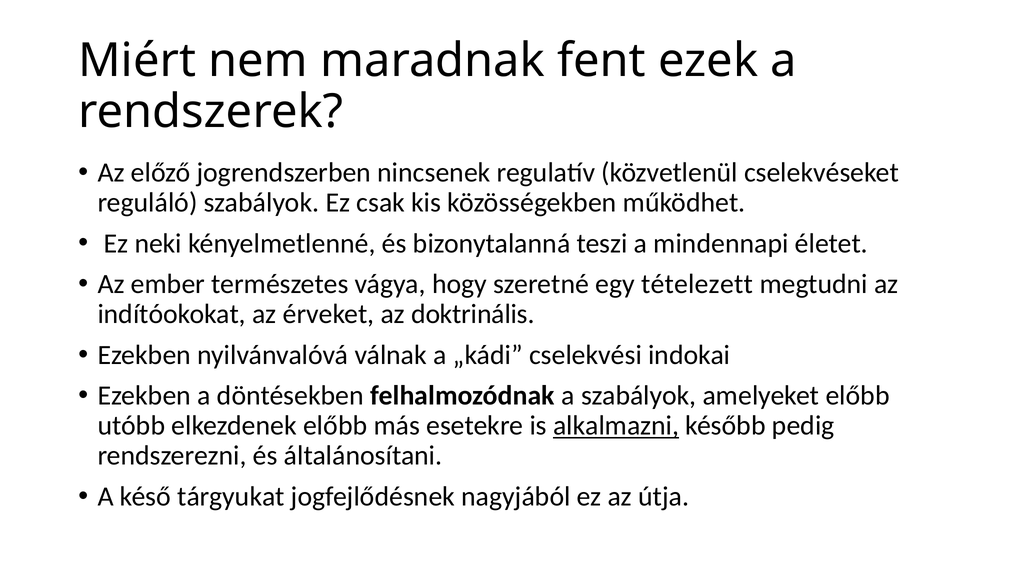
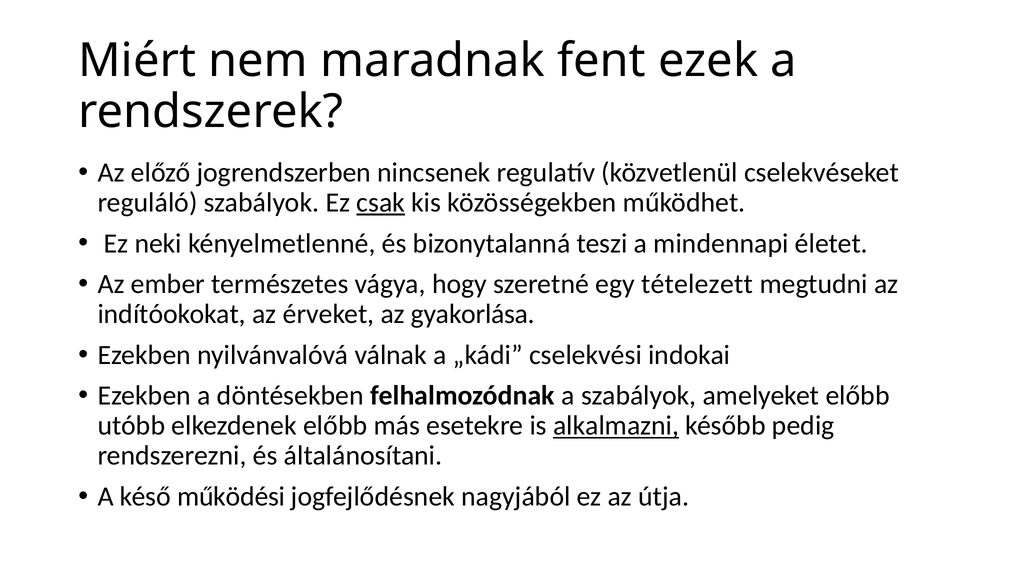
csak underline: none -> present (381, 202)
doktrinális: doktrinális -> gyakorlása (473, 314)
tárgyukat: tárgyukat -> működési (231, 496)
